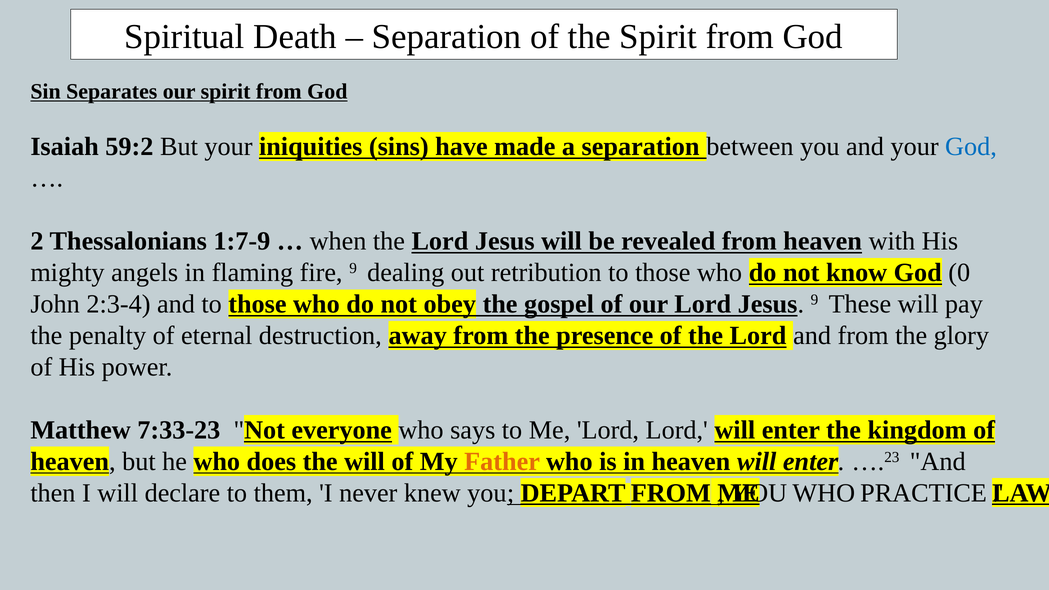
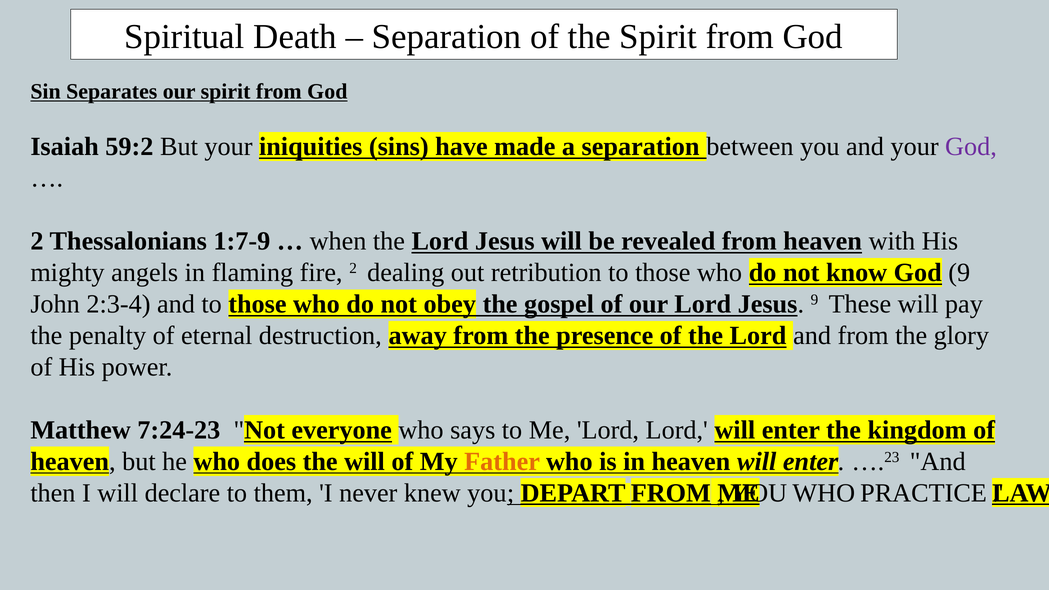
God colour: blue -> purple (971, 147)
fire 9: 9 -> 2 (353, 268)
God 0: 0 -> 9 (959, 273)
7:33-23: 7:33-23 -> 7:24-23 (179, 430)
